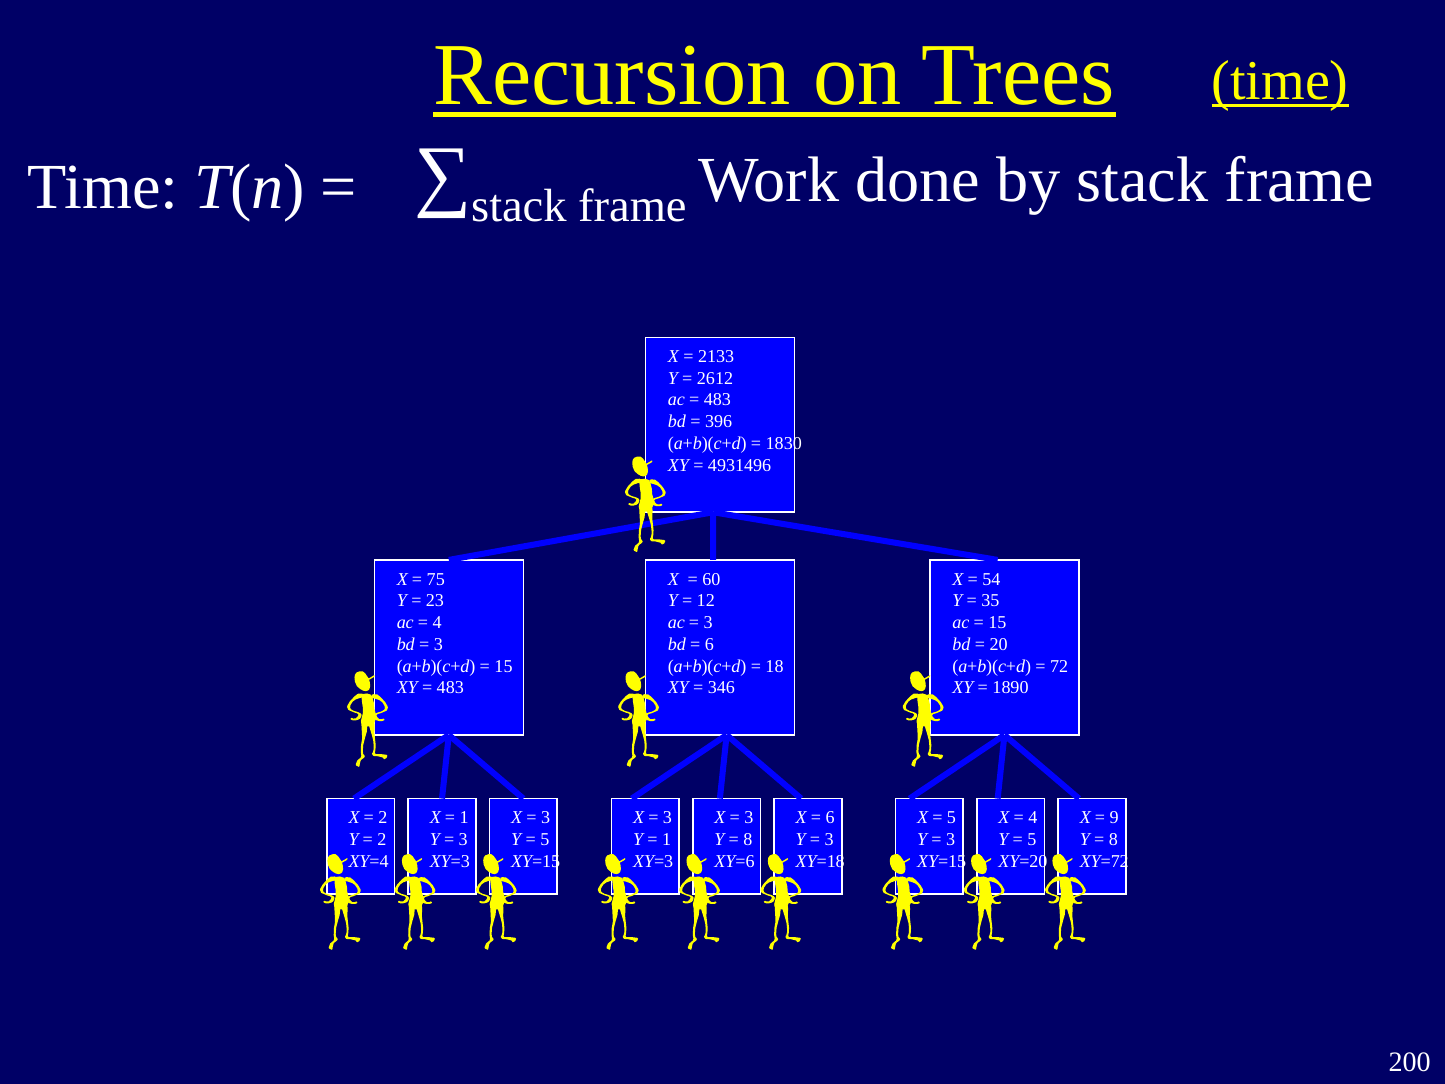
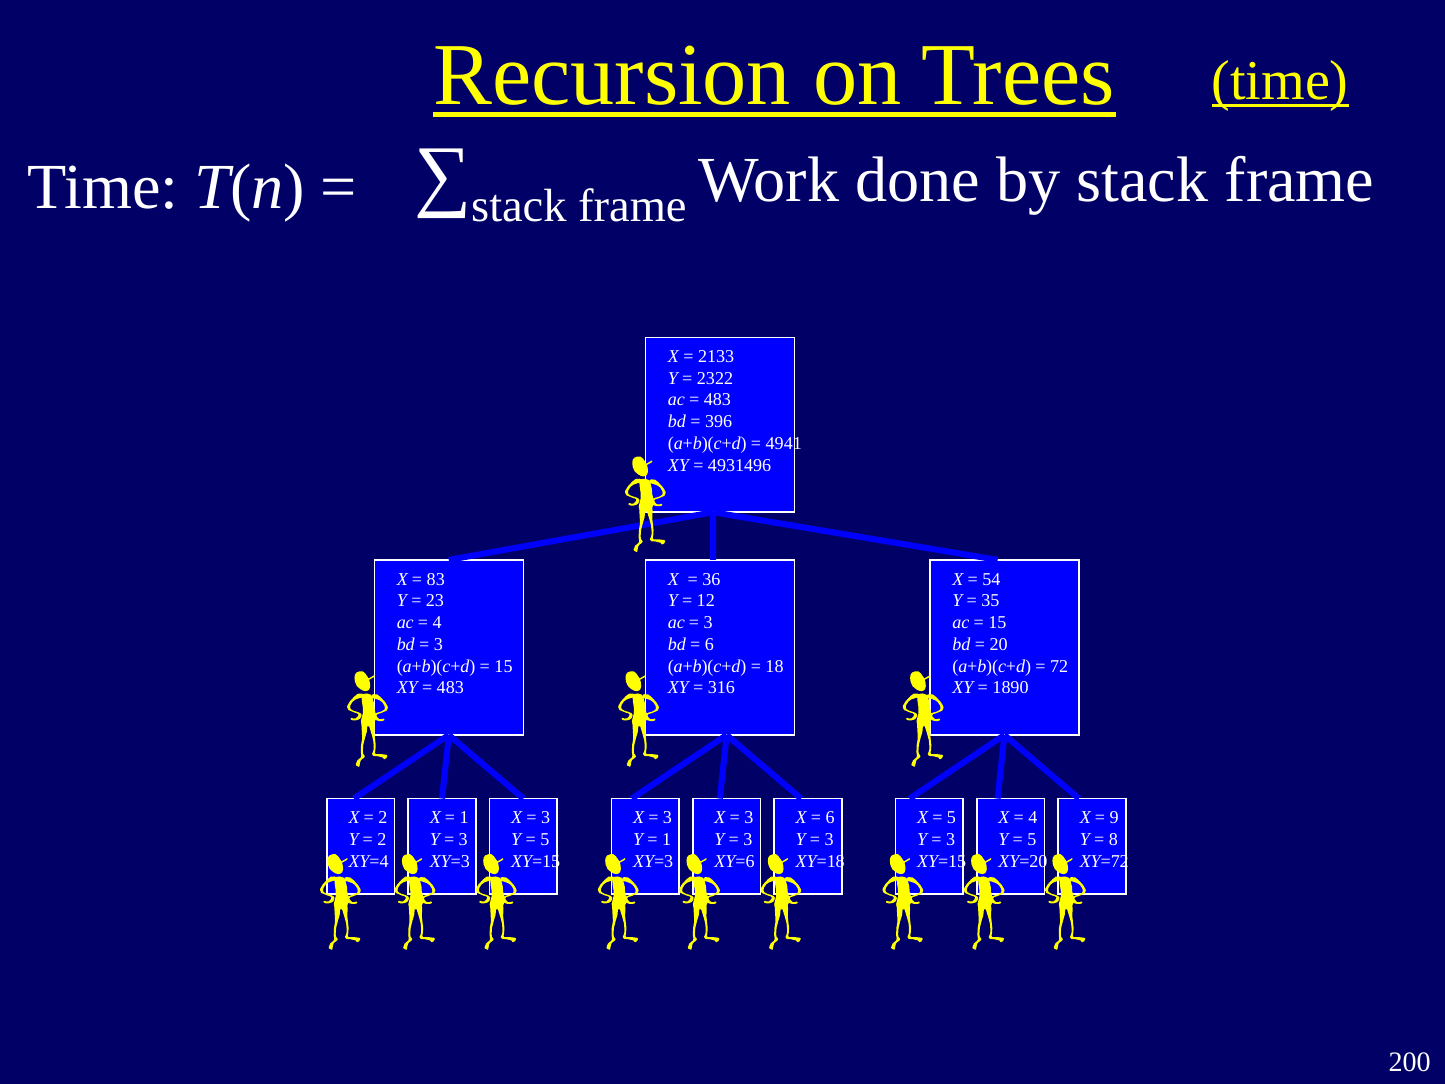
2612: 2612 -> 2322 (715, 378)
1830: 1830 -> 4941 (784, 443)
75: 75 -> 83 (436, 579)
60: 60 -> 36 (711, 579)
346: 346 -> 316 (721, 688)
8: 8 -> 3 (748, 839)
